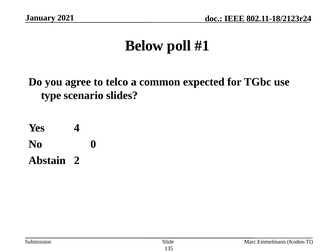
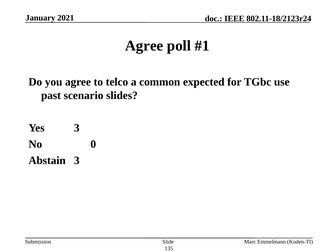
Below: Below -> Agree (144, 46)
type: type -> past (51, 95)
Yes 4: 4 -> 3 (77, 128)
Abstain 2: 2 -> 3 (77, 160)
